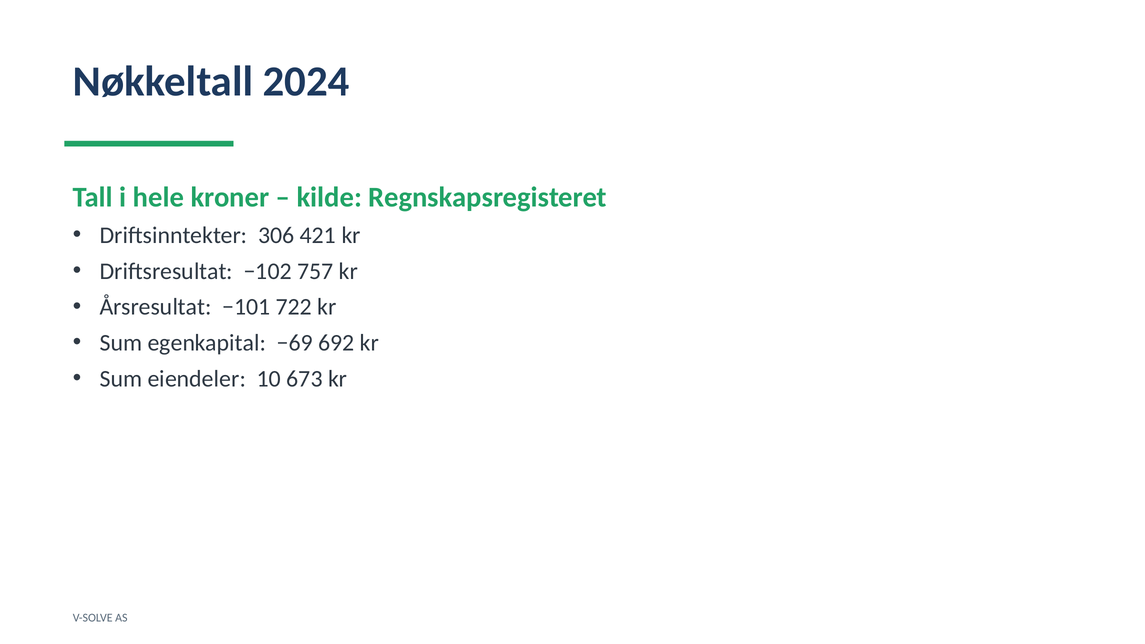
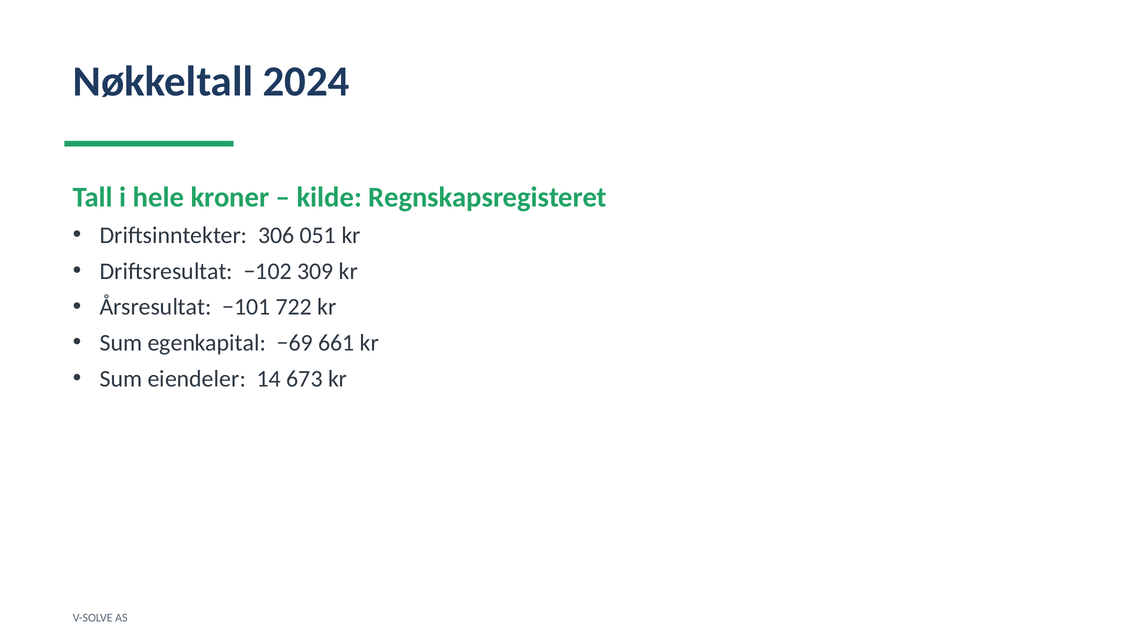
421: 421 -> 051 (318, 235)
757: 757 -> 309 (315, 271)
692: 692 -> 661 (336, 343)
10: 10 -> 14 (269, 379)
